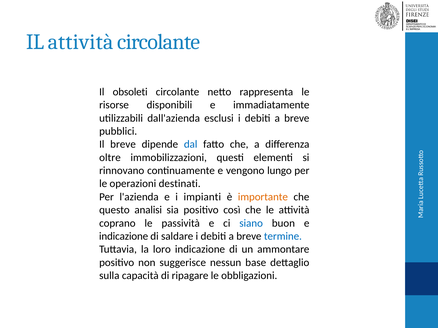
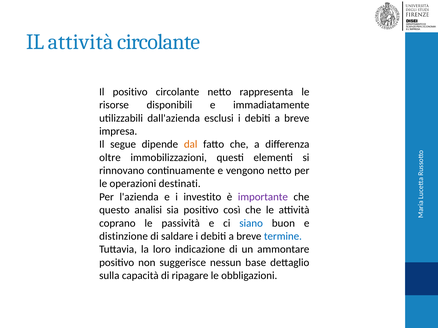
Il obsoleti: obsoleti -> positivo (130, 92)
pubblici: pubblici -> impresa (118, 131)
Il breve: breve -> segue (123, 145)
dal colour: blue -> orange (191, 145)
vengono lungo: lungo -> netto (279, 171)
impianti: impianti -> investito (202, 197)
importante colour: orange -> purple (263, 197)
indicazione: indicazione -> distinzione (124, 237)
